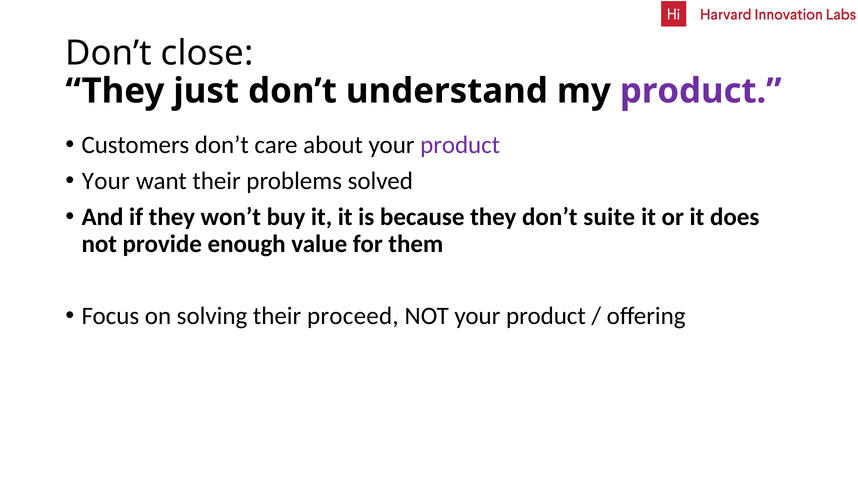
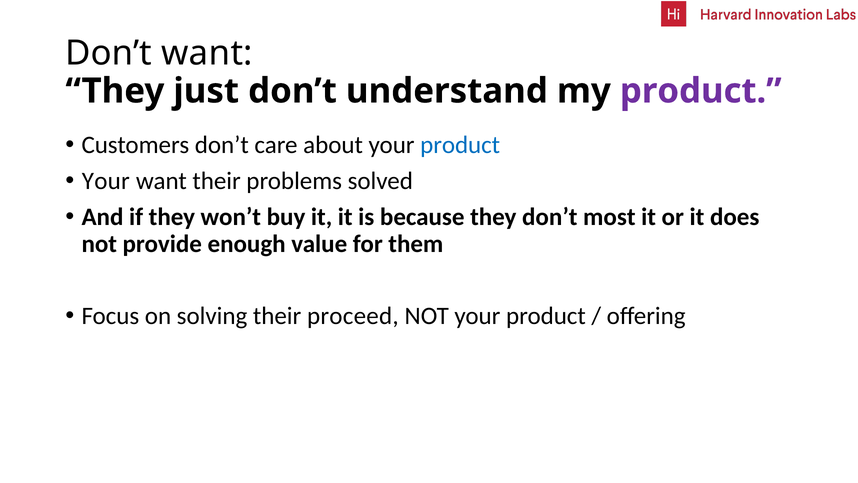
Don’t close: close -> want (207, 53)
product colour: purple -> blue (460, 145)
suite: suite -> most (609, 217)
